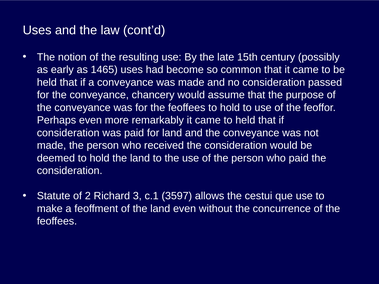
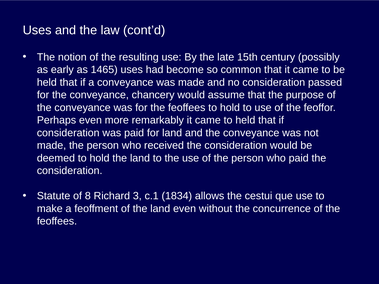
2: 2 -> 8 (88, 196)
3597: 3597 -> 1834 (177, 196)
